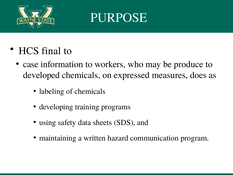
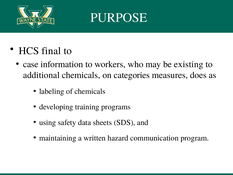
produce: produce -> existing (189, 64)
developed: developed -> additional (41, 75)
expressed: expressed -> categories (132, 75)
